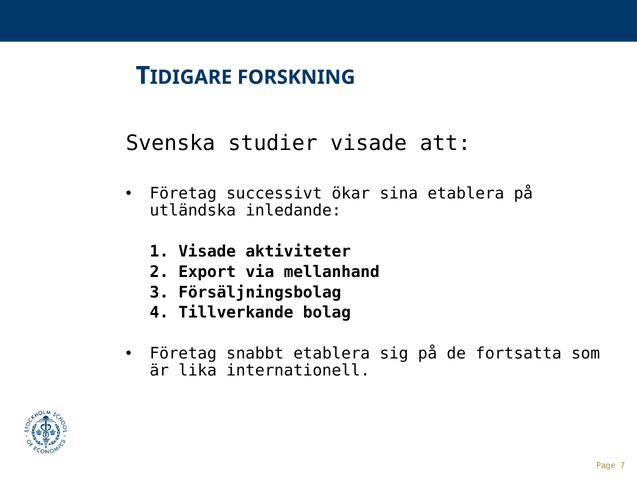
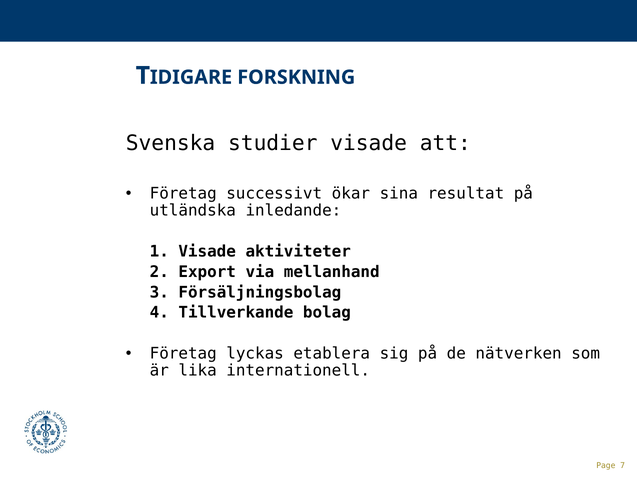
sina etablera: etablera -> resultat (466, 193)
snabbt: snabbt -> lyckas (255, 353)
fortsatta: fortsatta -> nätverken (519, 353)
